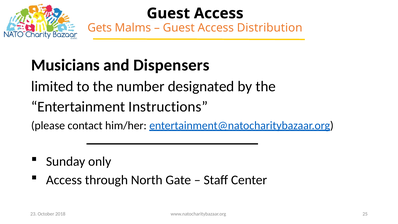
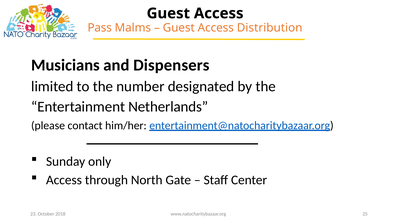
Gets: Gets -> Pass (100, 28)
Instructions: Instructions -> Netherlands (168, 107)
